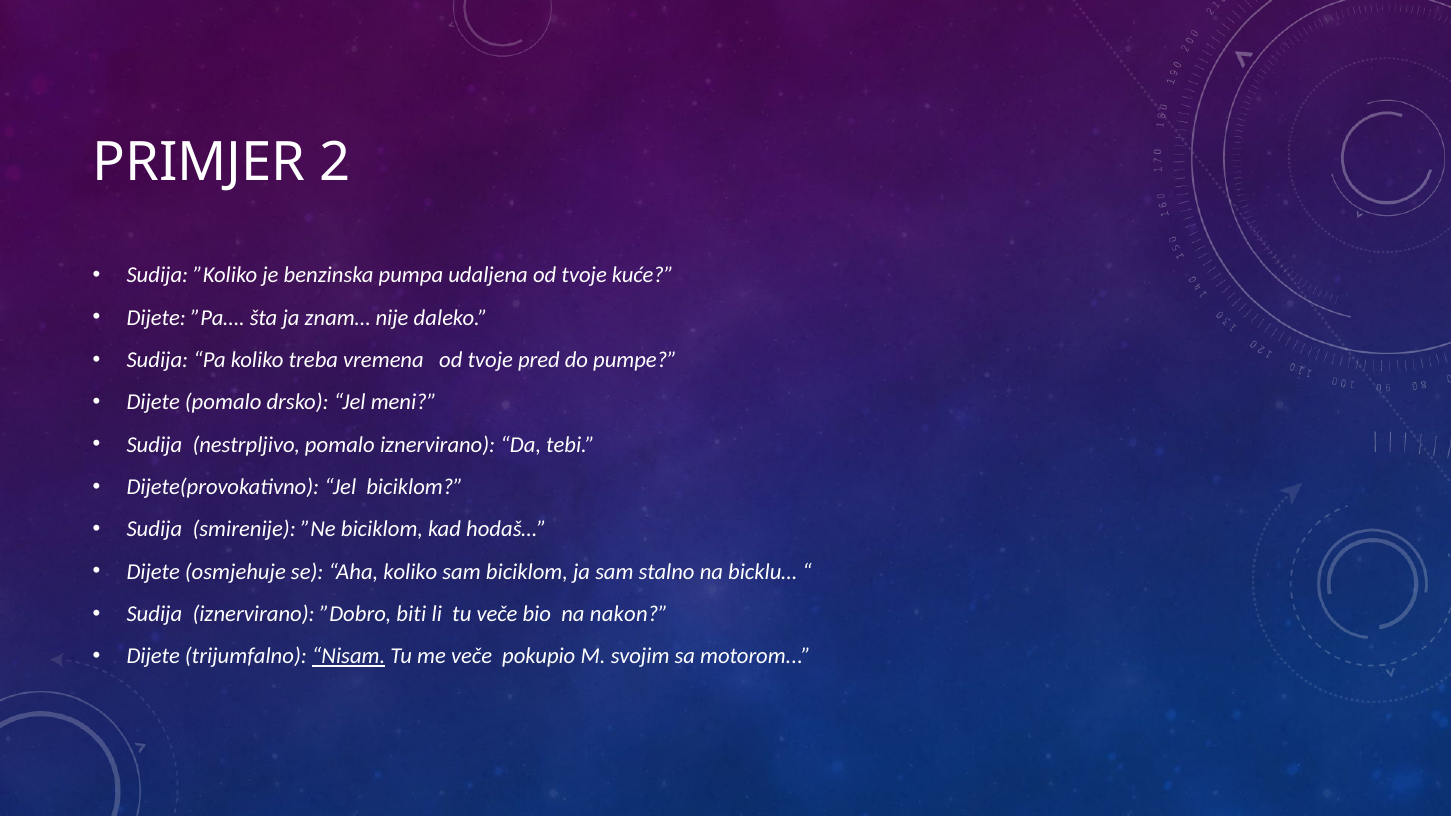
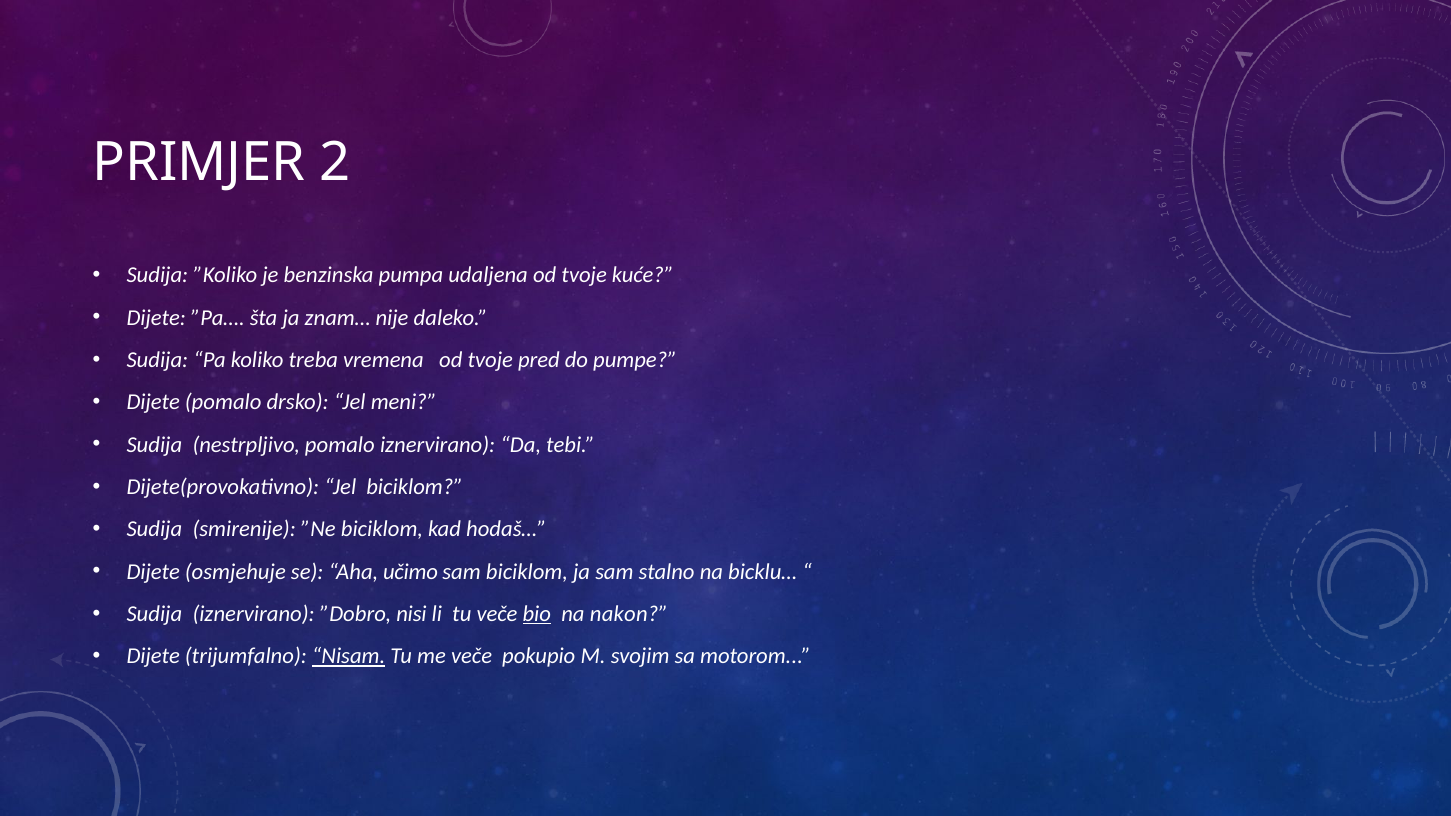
Aha koliko: koliko -> učimo (410, 572)
biti: biti -> nisi (411, 614)
bio underline: none -> present (537, 614)
